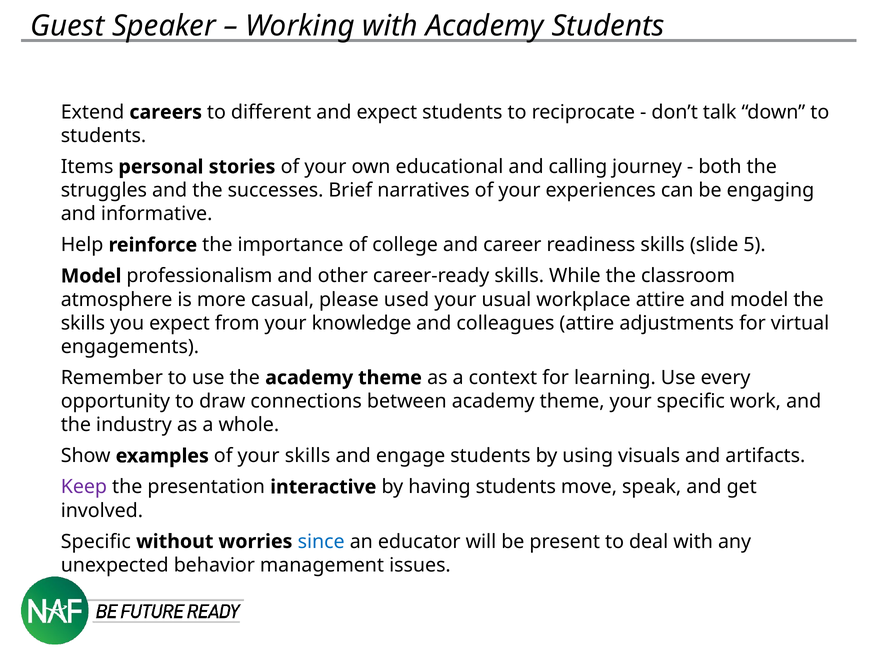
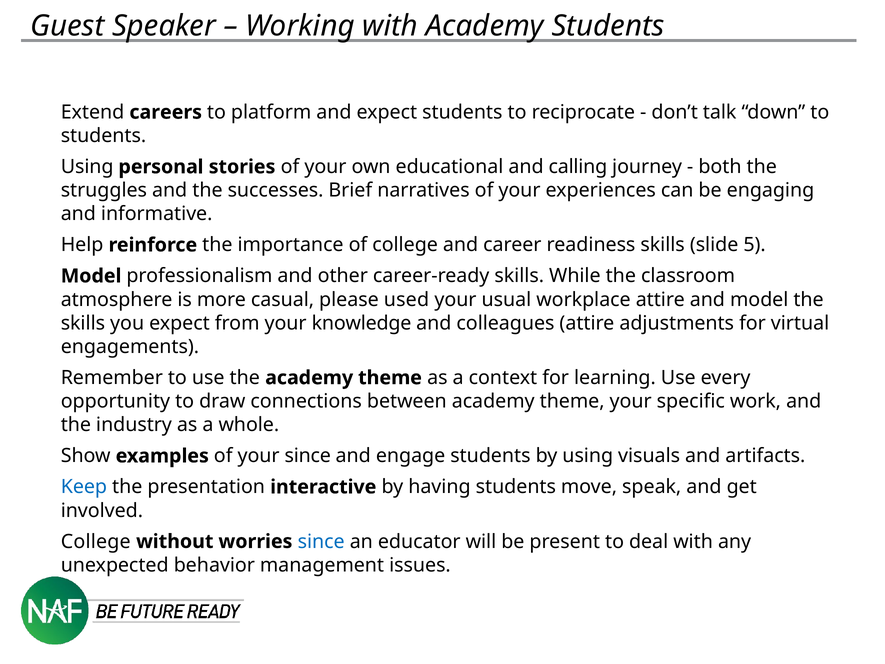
different: different -> platform (271, 112)
Items: Items -> Using (87, 167)
your skills: skills -> since (308, 456)
Keep colour: purple -> blue (84, 487)
Specific: Specific -> College (96, 541)
